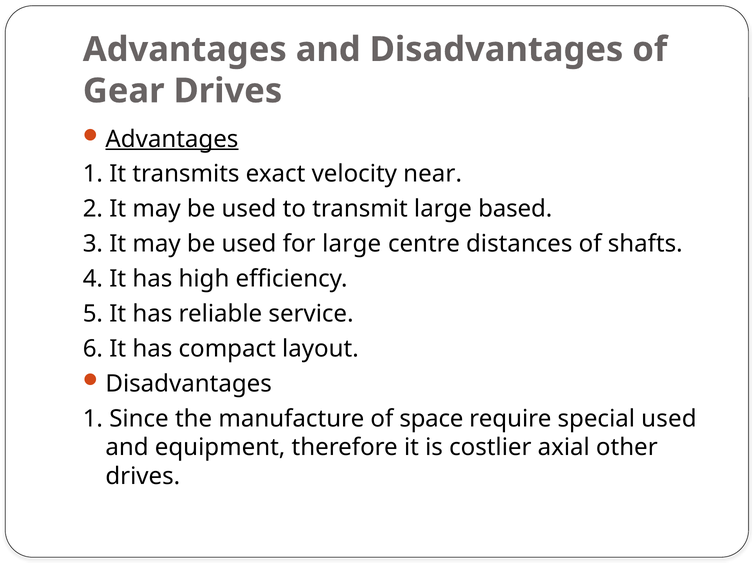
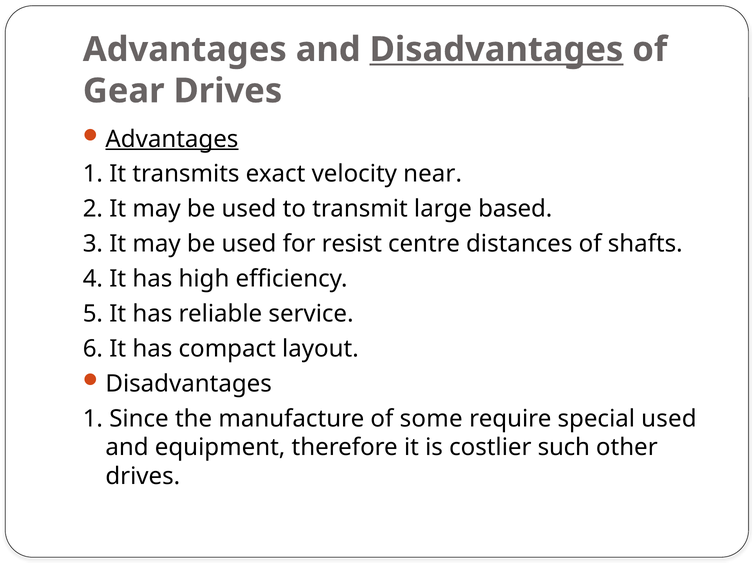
Disadvantages underline: none -> present (496, 50)
for large: large -> resist (352, 244)
space: space -> some (431, 419)
axial: axial -> such (564, 448)
